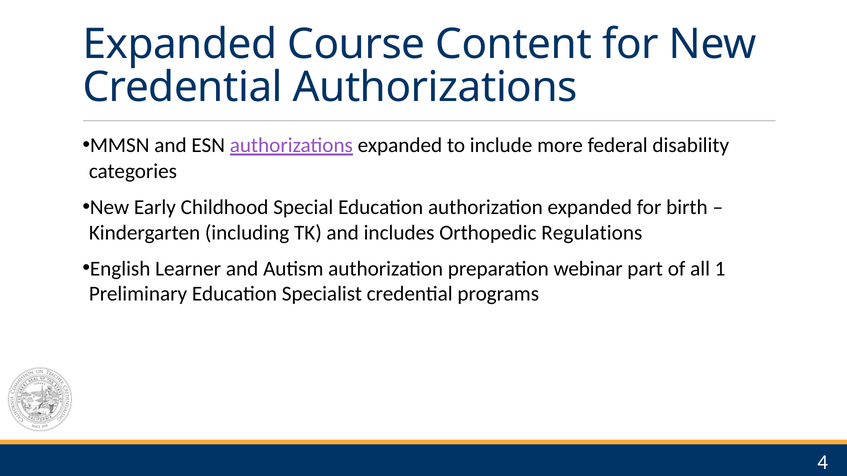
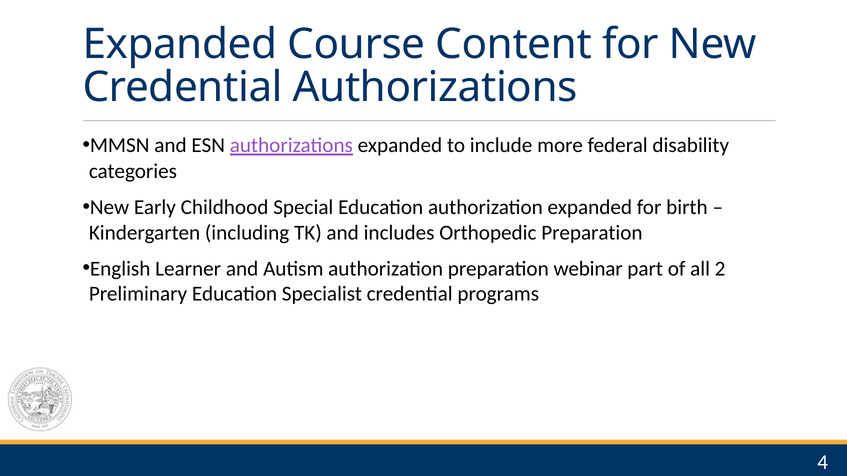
Orthopedic Regulations: Regulations -> Preparation (592, 233)
1: 1 -> 2 (720, 269)
